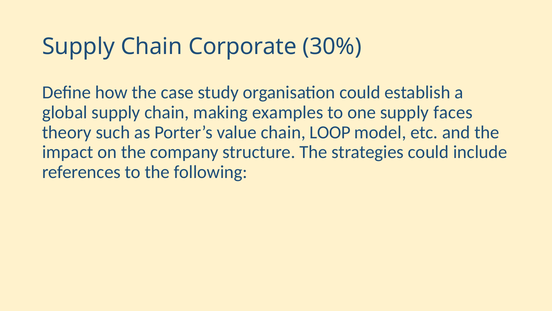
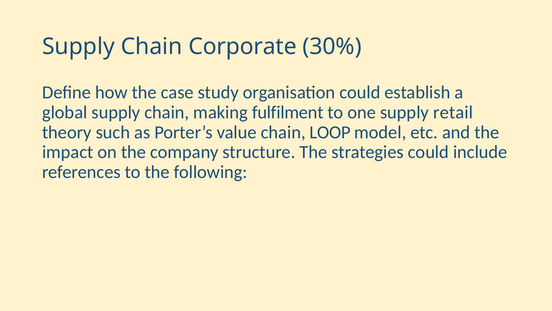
examples: examples -> fulfilment (288, 112)
faces: faces -> retail (453, 112)
